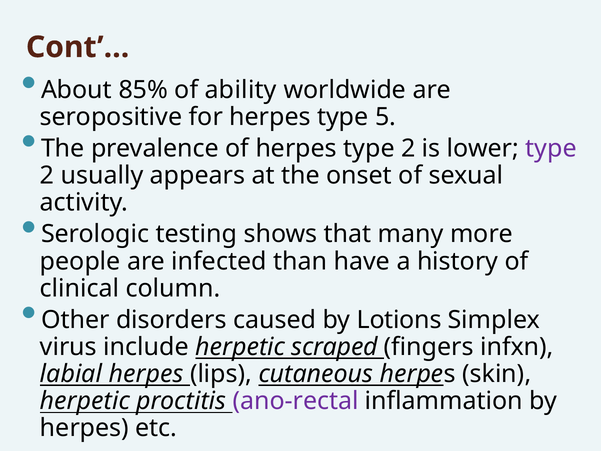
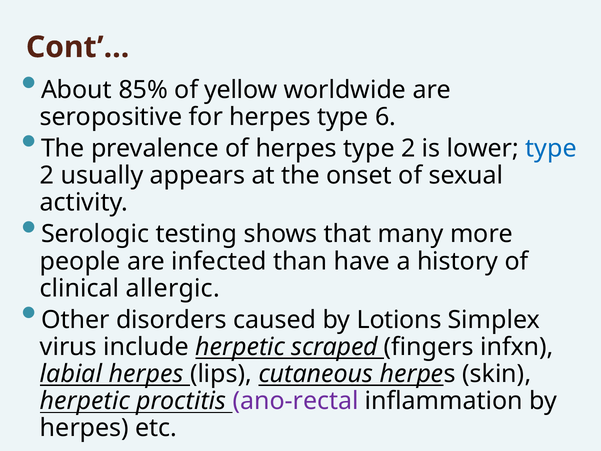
ability: ability -> yellow (241, 90)
5: 5 -> 6 (386, 117)
type colour: purple -> blue (551, 148)
column: column -> allergic (173, 288)
